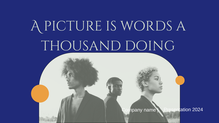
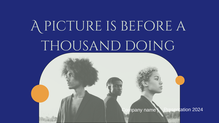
words: words -> before (146, 26)
